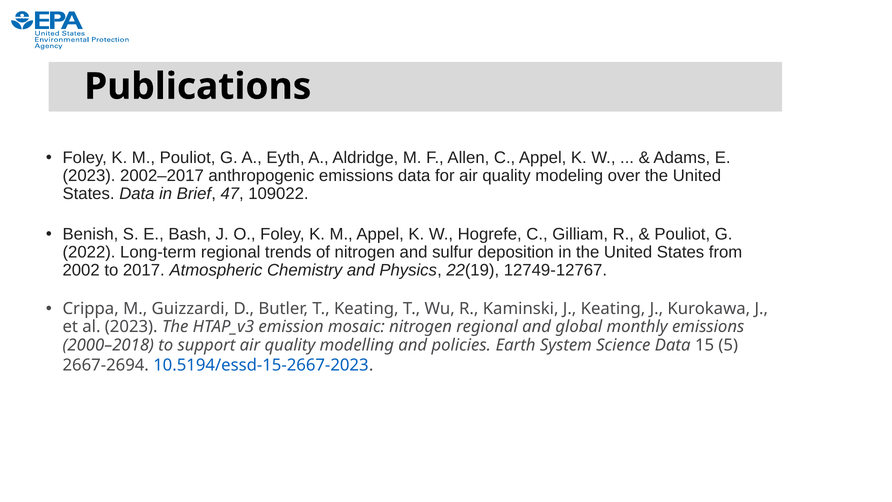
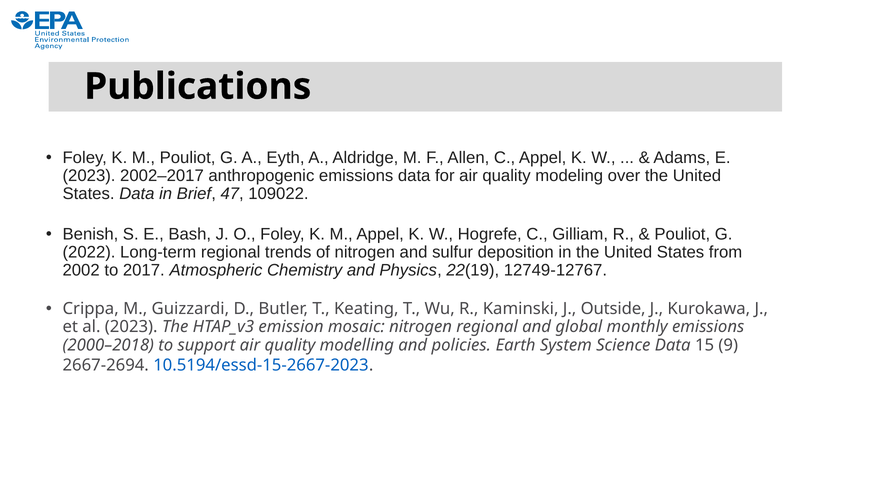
J Keating: Keating -> Outside (613, 309)
5: 5 -> 9 (728, 345)
